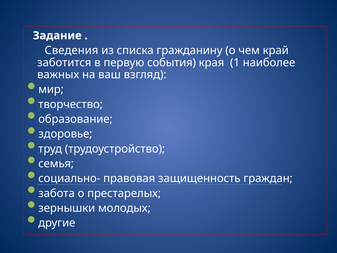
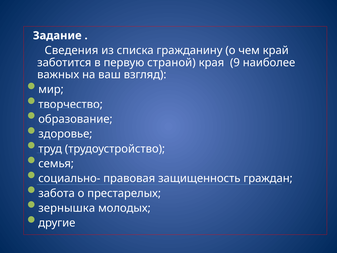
события: события -> страной (171, 62)
1: 1 -> 9 (235, 62)
зернышки: зернышки -> зернышка (67, 208)
